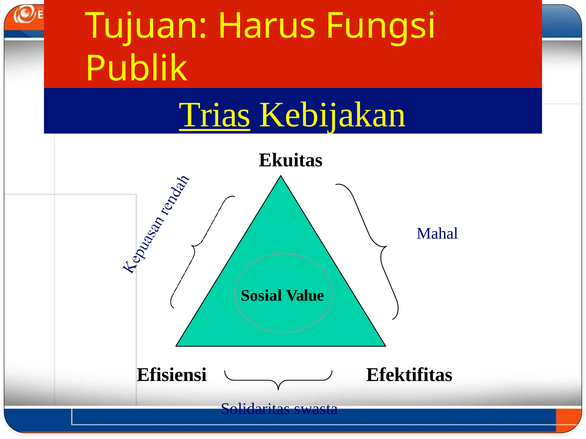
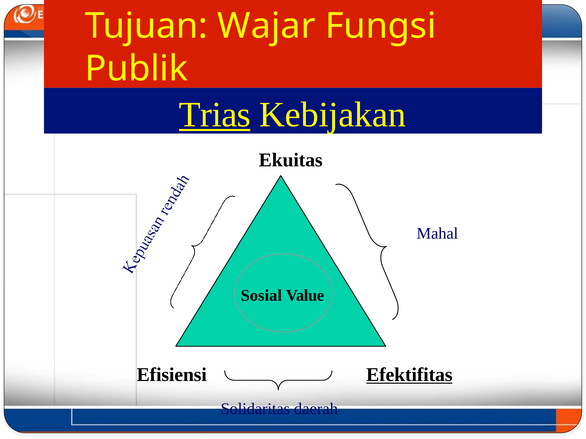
Harus: Harus -> Wajar (266, 26)
Efektifitas underline: none -> present (409, 375)
swasta: swasta -> daerah (316, 409)
